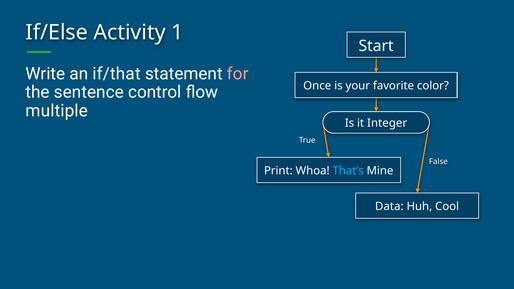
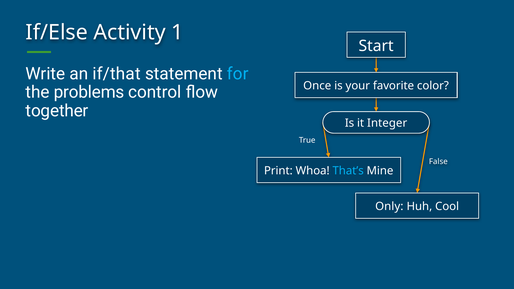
for colour: pink -> light blue (238, 74)
sentence: sentence -> problems (89, 92)
multiple: multiple -> together (57, 111)
Data: Data -> Only (389, 206)
